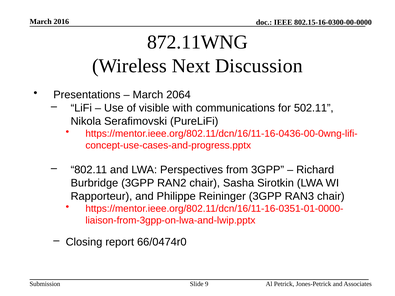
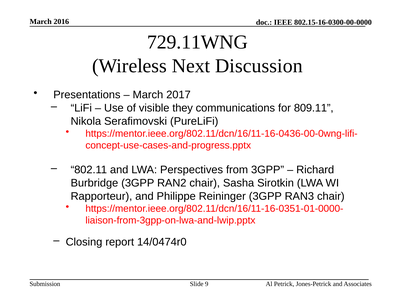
872.11WNG: 872.11WNG -> 729.11WNG (198, 42)
2064: 2064 -> 2017 (178, 95)
with: with -> they (183, 108)
502.11: 502.11 -> 809.11 (314, 108)
66/0474r0: 66/0474r0 -> 14/0474r0 (162, 242)
